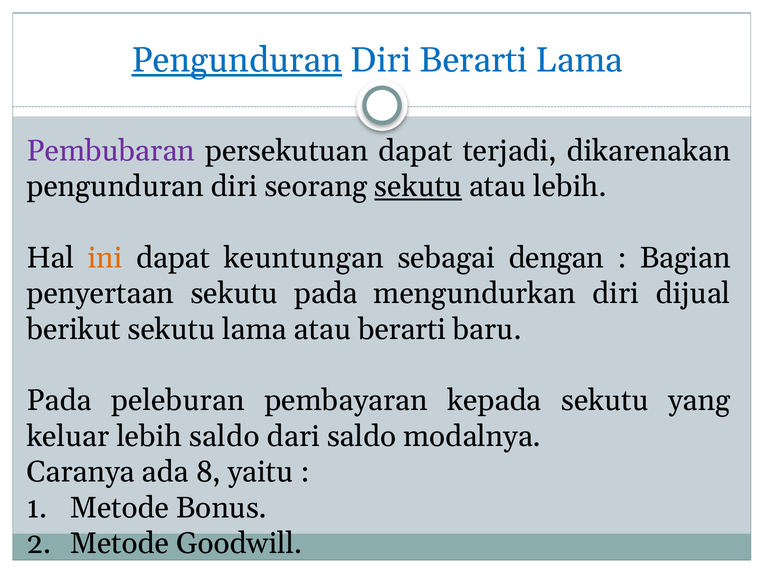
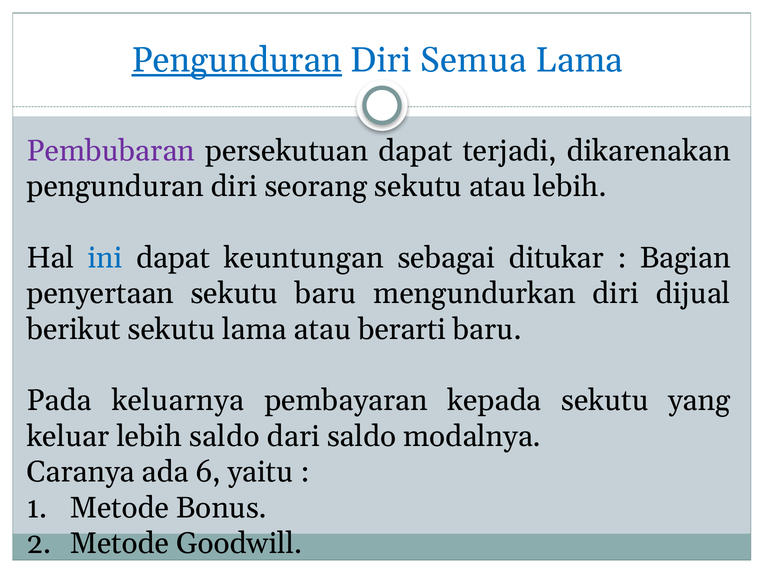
Diri Berarti: Berarti -> Semua (473, 60)
sekutu underline: present -> none (418, 187)
ini colour: orange -> blue (105, 258)
dengan: dengan -> ditukar (556, 258)
sekutu pada: pada -> baru (326, 294)
peleburan: peleburan -> keluarnya (178, 401)
8: 8 -> 6 (208, 472)
